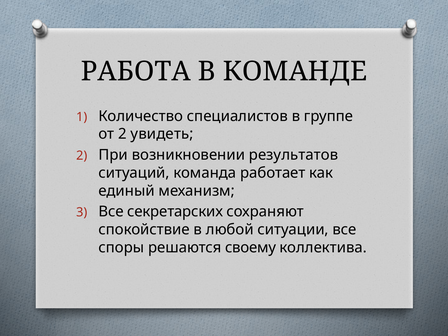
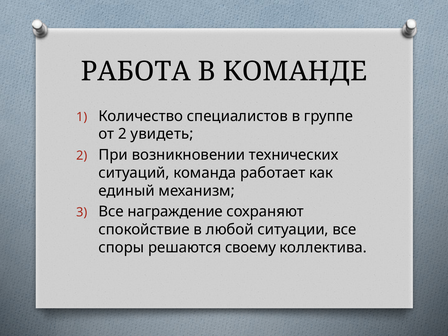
результатов: результатов -> технических (294, 155)
секретарских: секретарских -> награждение (175, 212)
